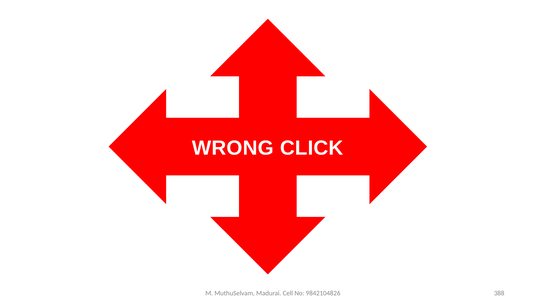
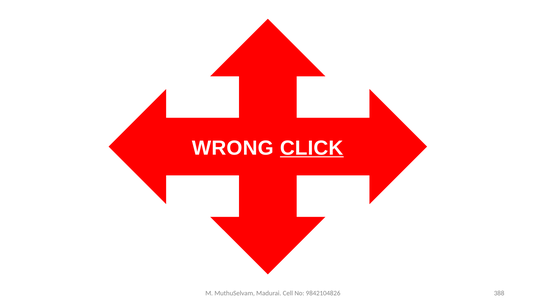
CLICK underline: none -> present (312, 148)
